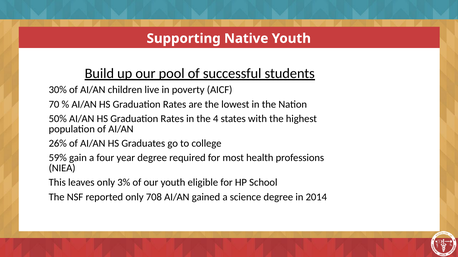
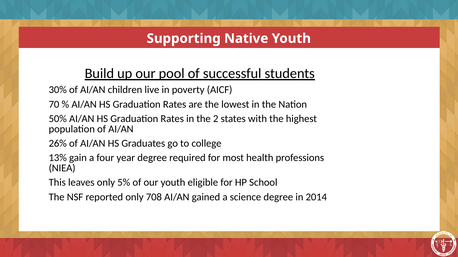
4: 4 -> 2 (216, 119)
59%: 59% -> 13% (58, 158)
3%: 3% -> 5% (124, 183)
